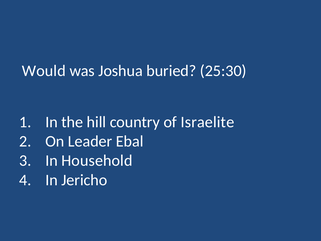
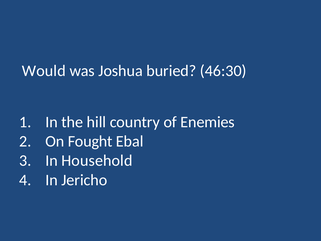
25:30: 25:30 -> 46:30 (223, 71)
Israelite: Israelite -> Enemies (208, 122)
Leader: Leader -> Fought (90, 141)
